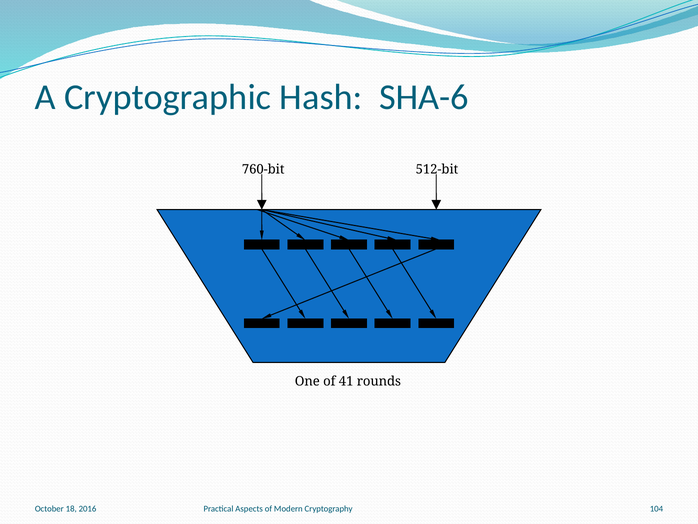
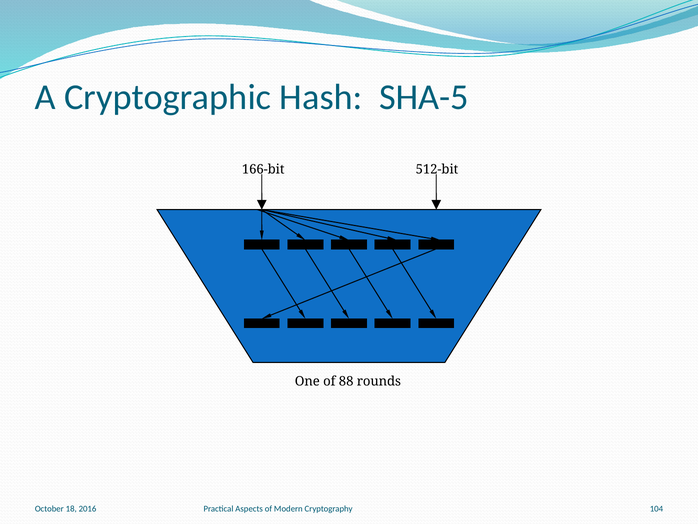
SHA-6: SHA-6 -> SHA-5 (424, 97)
760-bit: 760-bit -> 166-bit (263, 169)
41: 41 -> 88 (346, 381)
